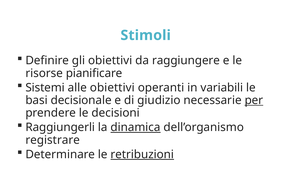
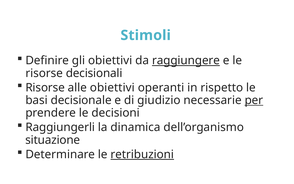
raggiungere underline: none -> present (186, 60)
pianificare: pianificare -> decisionali (94, 73)
Sistemi: Sistemi -> Risorse (45, 88)
variabili: variabili -> rispetto (222, 88)
dinamica underline: present -> none (136, 127)
registrare: registrare -> situazione (53, 140)
